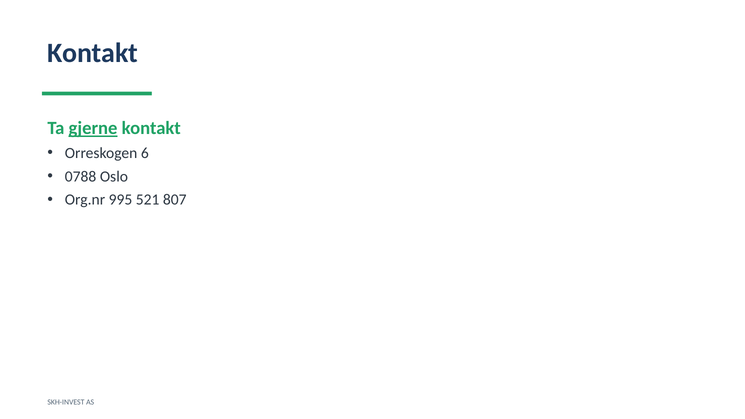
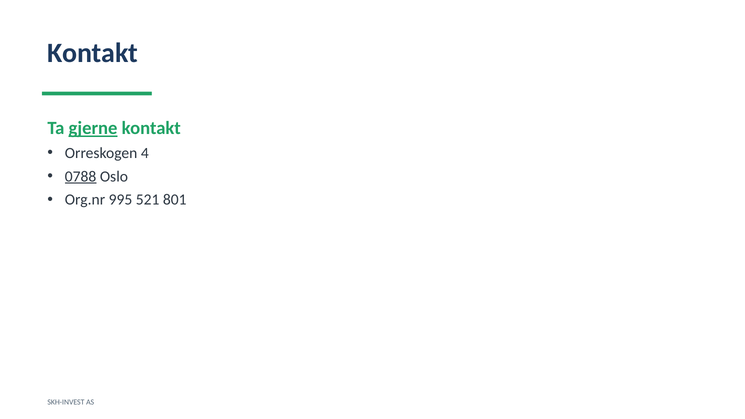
6: 6 -> 4 (145, 153)
0788 underline: none -> present (81, 176)
807: 807 -> 801 (175, 200)
